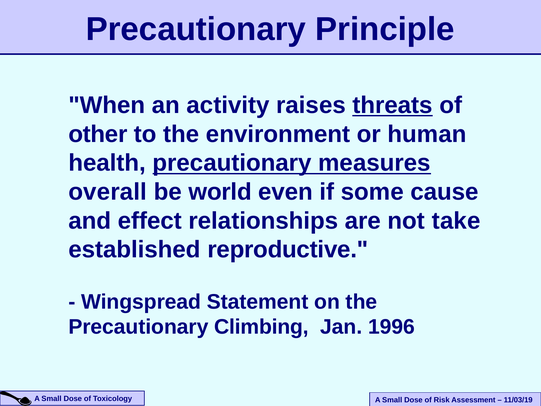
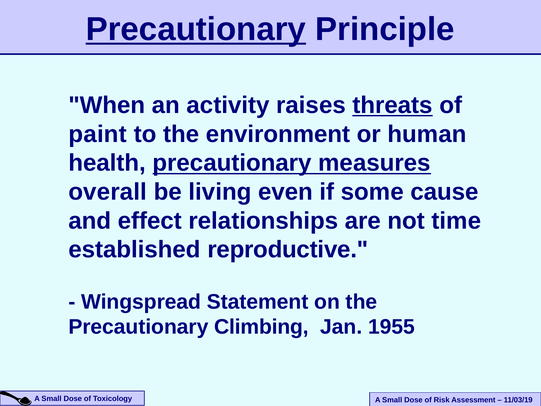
Precautionary underline: none -> present (196, 29)
other: other -> paint (98, 134)
world: world -> living (220, 192)
take: take -> time (456, 221)
1996: 1996 -> 1955 (391, 327)
